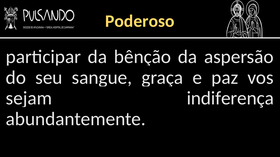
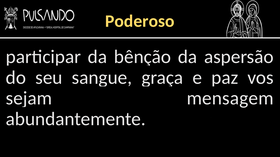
indiferença: indiferença -> mensagem (230, 99)
